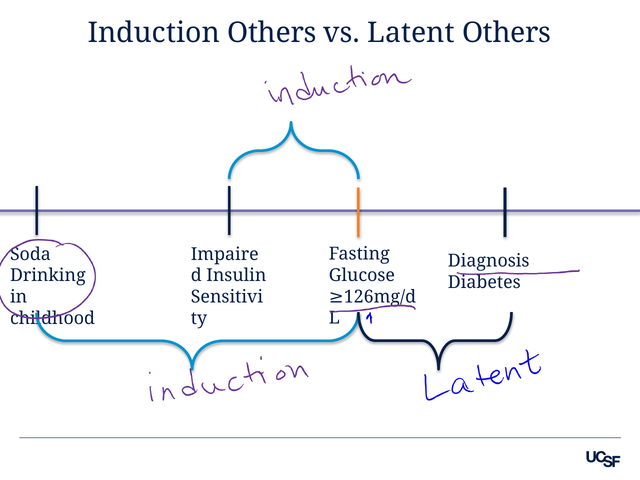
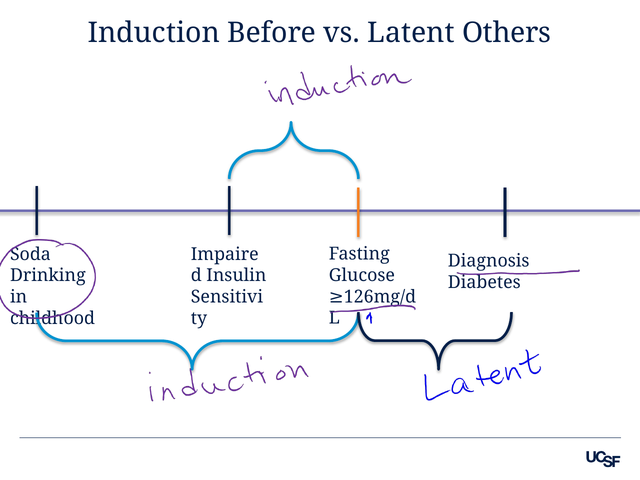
Induction Others: Others -> Before (272, 33)
